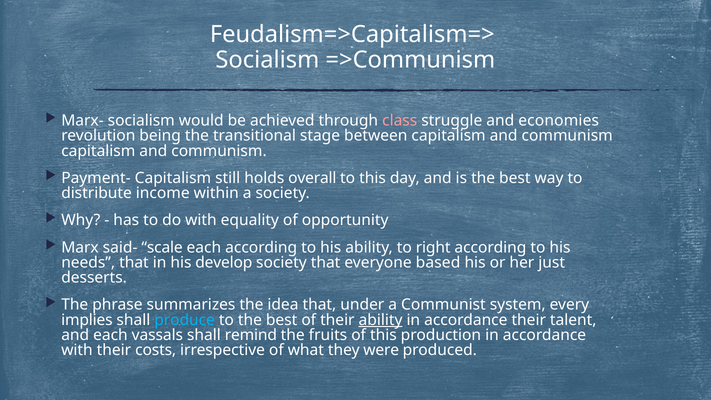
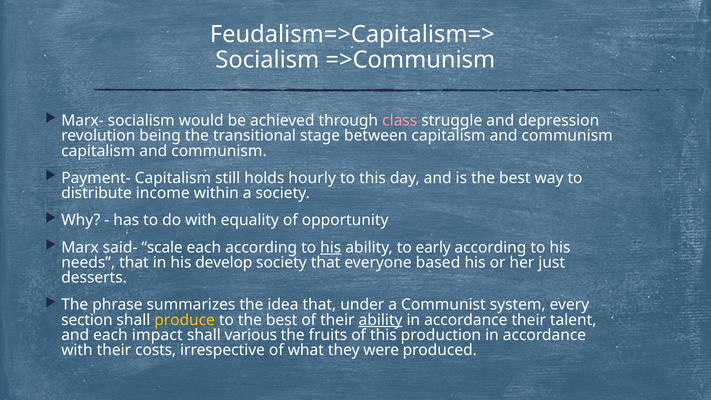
economies: economies -> depression (559, 121)
overall: overall -> hourly (312, 178)
his underline: none -> present (331, 247)
right: right -> early (433, 247)
implies: implies -> section (87, 320)
produce colour: light blue -> yellow (185, 320)
vassals: vassals -> impact (157, 335)
remind: remind -> various (251, 335)
